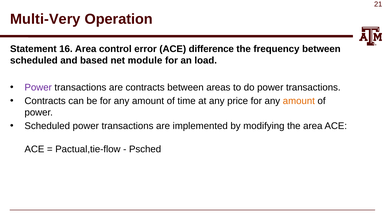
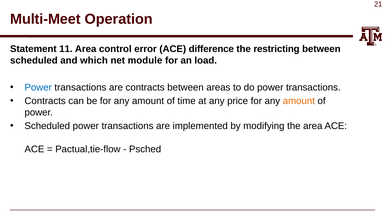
Multi-Very: Multi-Very -> Multi-Meet (45, 19)
16: 16 -> 11 (66, 49)
frequency: frequency -> restricting (277, 49)
based: based -> which (94, 60)
Power colour: purple -> blue (38, 87)
